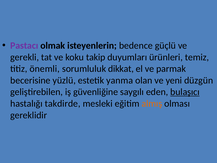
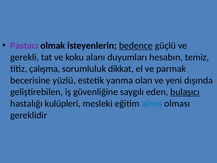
bedence underline: none -> present (136, 46)
takip: takip -> alanı (96, 57)
ürünleri: ürünleri -> hesabın (166, 57)
önemli: önemli -> çalışma (45, 69)
düzgün: düzgün -> dışında (199, 80)
takdirde: takdirde -> kulüpleri (63, 103)
almış colour: orange -> blue (152, 103)
